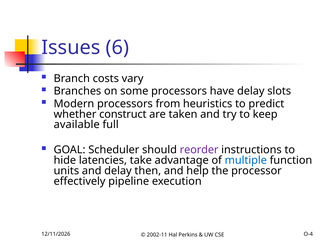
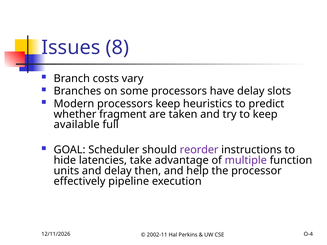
6: 6 -> 8 (117, 48)
processors from: from -> keep (168, 104)
construct: construct -> fragment (123, 114)
multiple colour: blue -> purple (246, 161)
